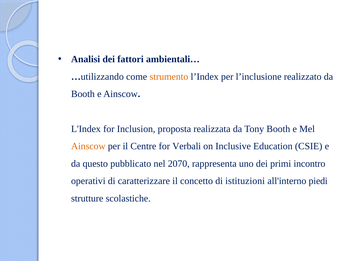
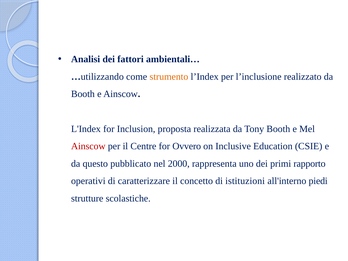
Ainscow colour: orange -> red (88, 146)
Verbali: Verbali -> Ovvero (187, 146)
2070: 2070 -> 2000 (179, 164)
incontro: incontro -> rapporto (310, 164)
